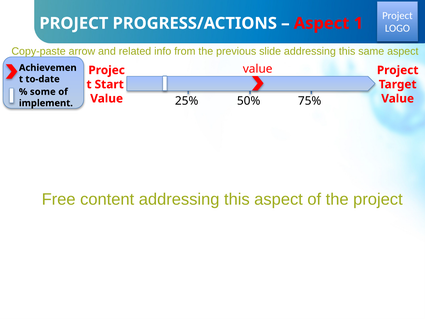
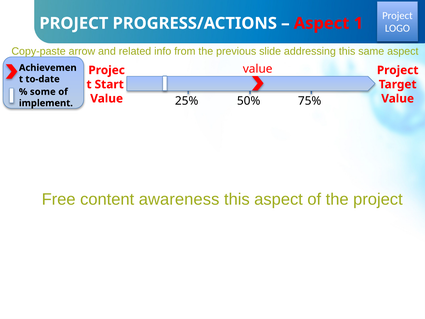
content addressing: addressing -> awareness (179, 199)
